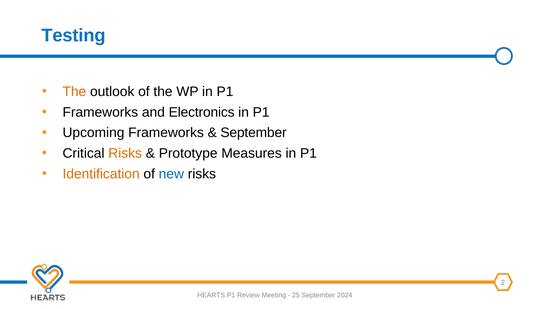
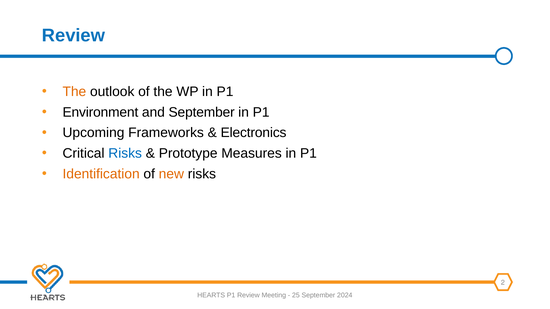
Testing: Testing -> Review (73, 35)
Frameworks: Frameworks -> Environment (100, 112)
and Electronics: Electronics -> September (202, 112)
September: September -> Electronics (254, 133)
Risks colour: orange -> blue (125, 153)
new colour: blue -> orange (171, 174)
